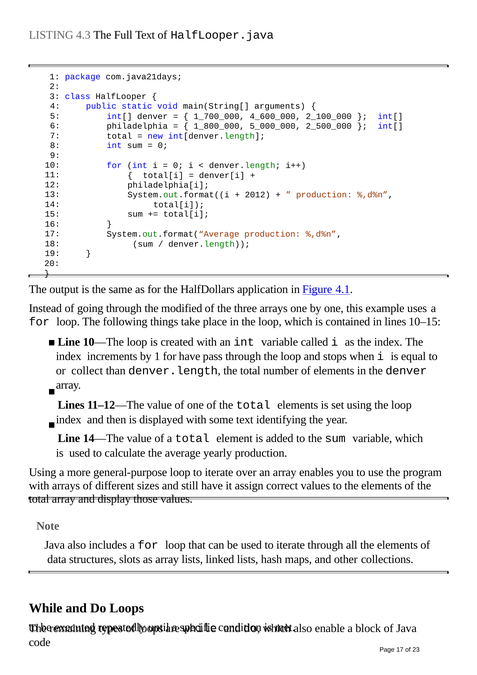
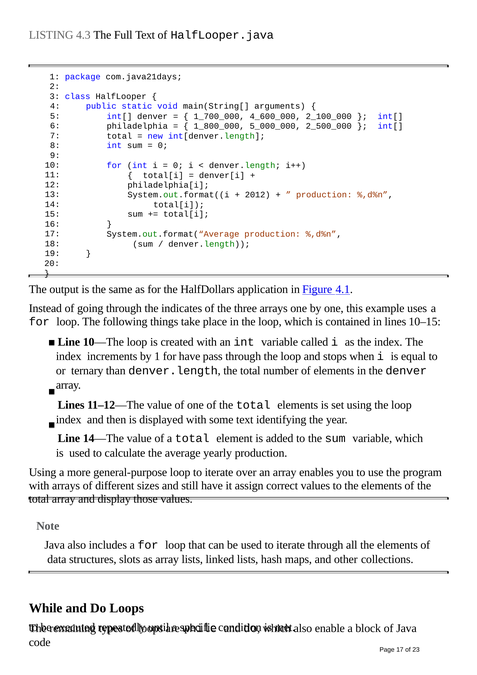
modified: modified -> indicates (182, 308)
collect: collect -> ternary (87, 371)
